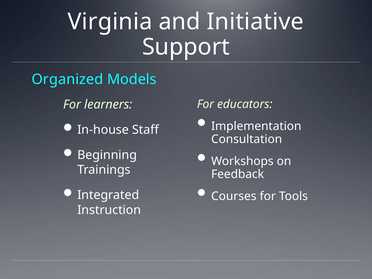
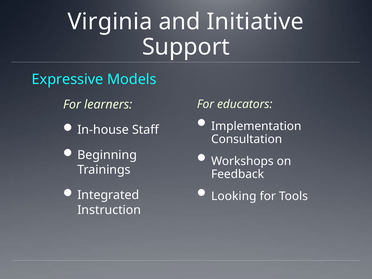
Organized: Organized -> Expressive (67, 79)
Courses: Courses -> Looking (234, 196)
